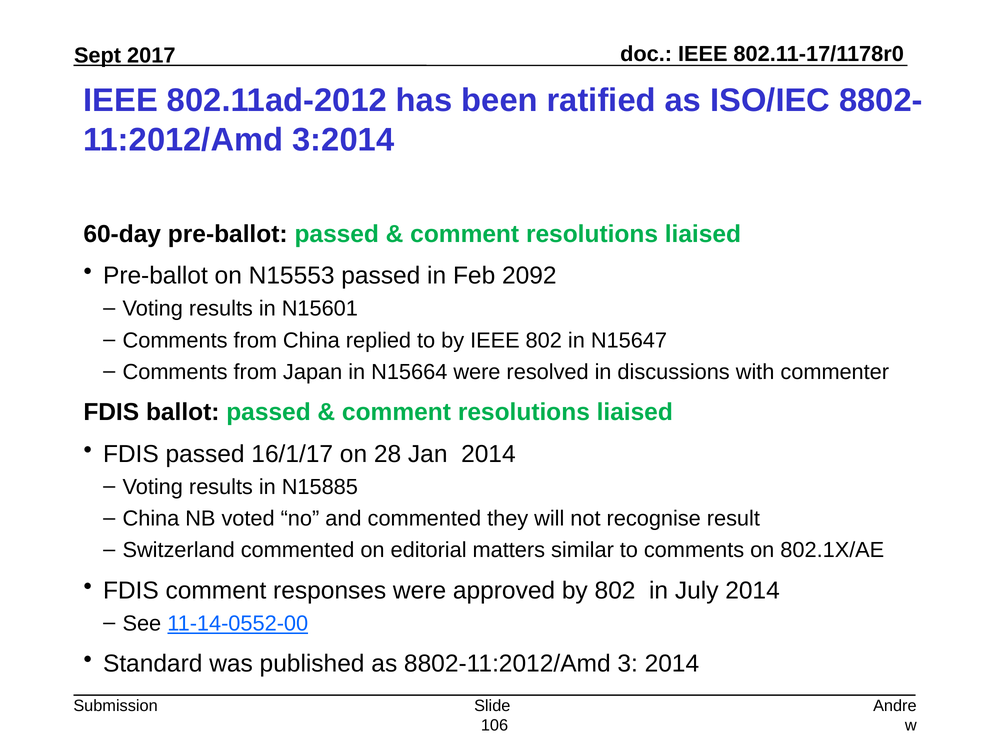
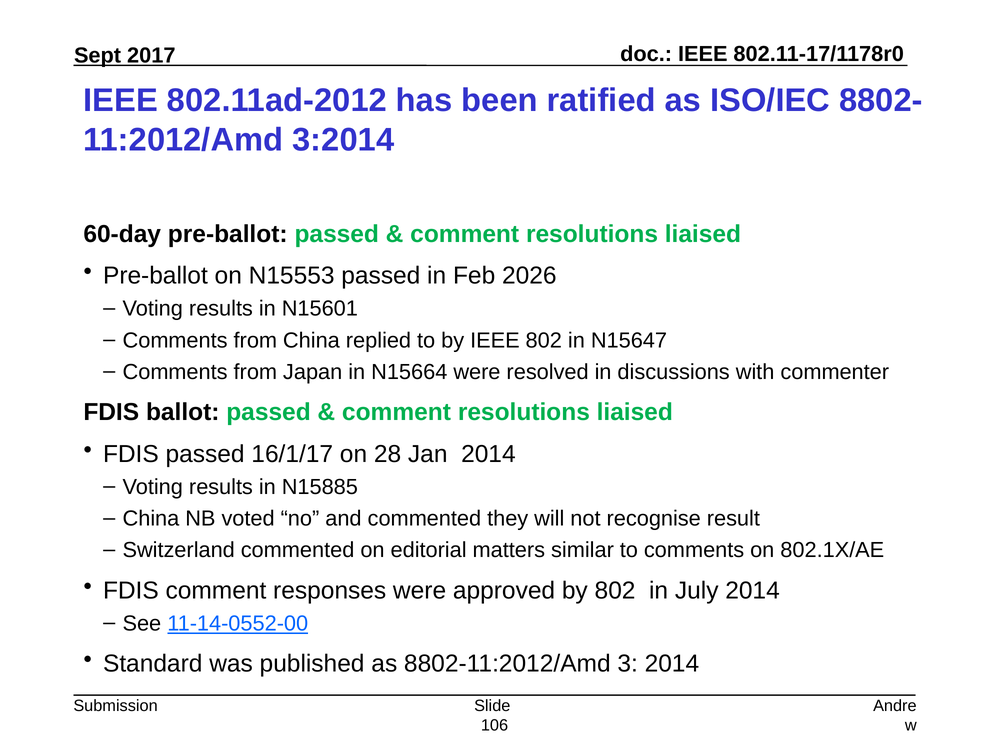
2092: 2092 -> 2026 (529, 276)
